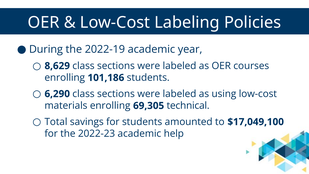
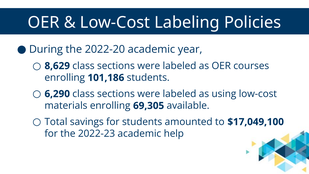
2022-19: 2022-19 -> 2022-20 (105, 49)
technical: technical -> available (188, 106)
